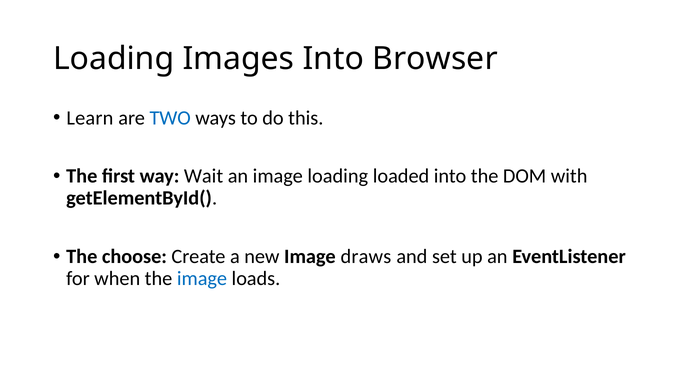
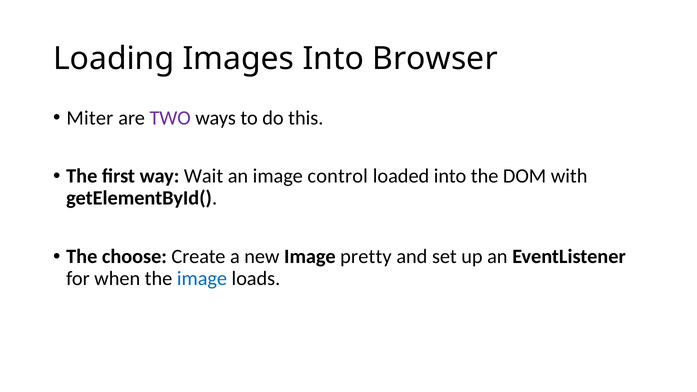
Learn: Learn -> Miter (90, 118)
TWO colour: blue -> purple (170, 118)
image loading: loading -> control (338, 176)
draws: draws -> pretty (366, 257)
